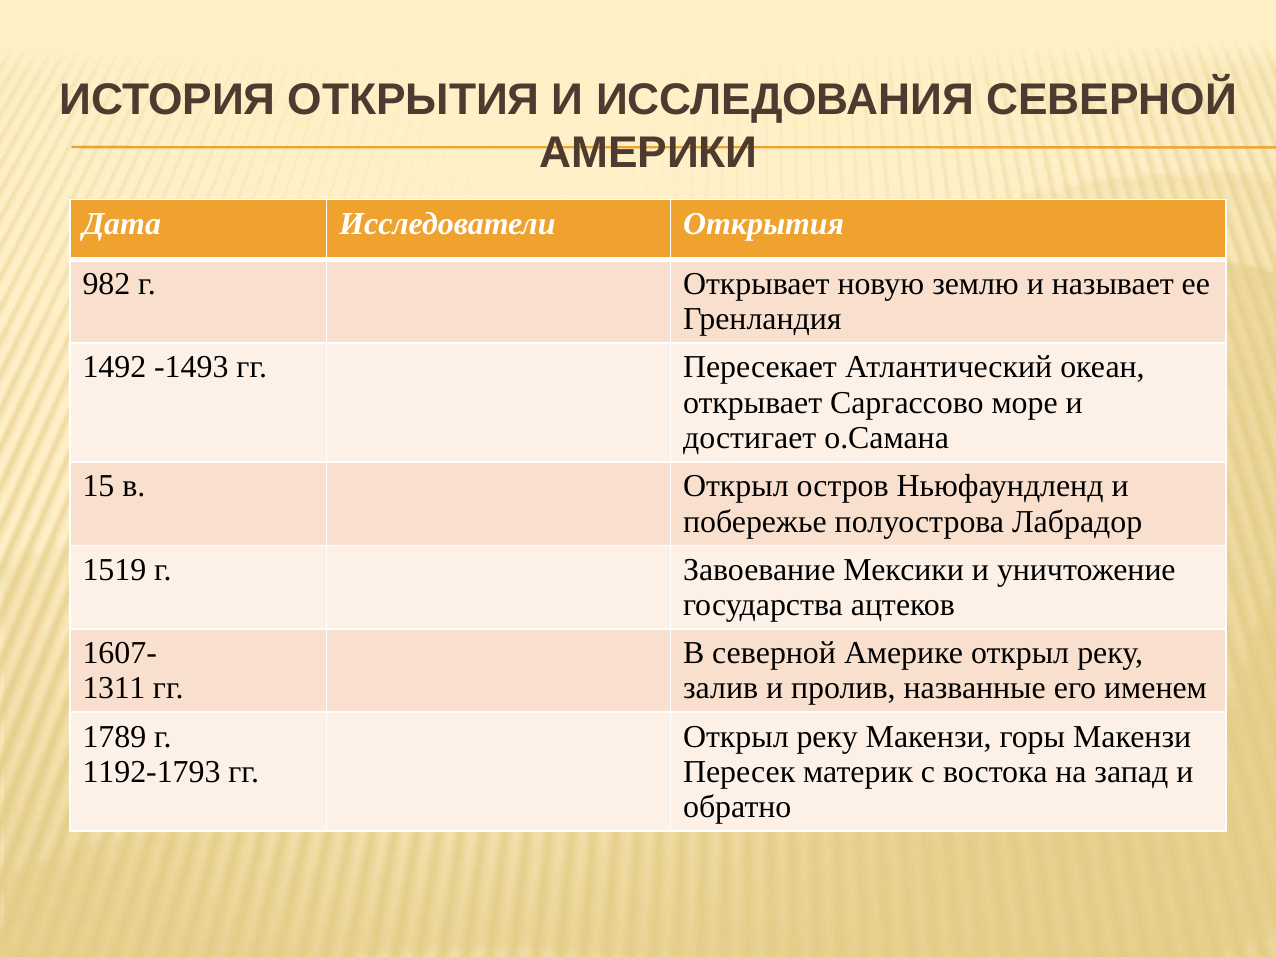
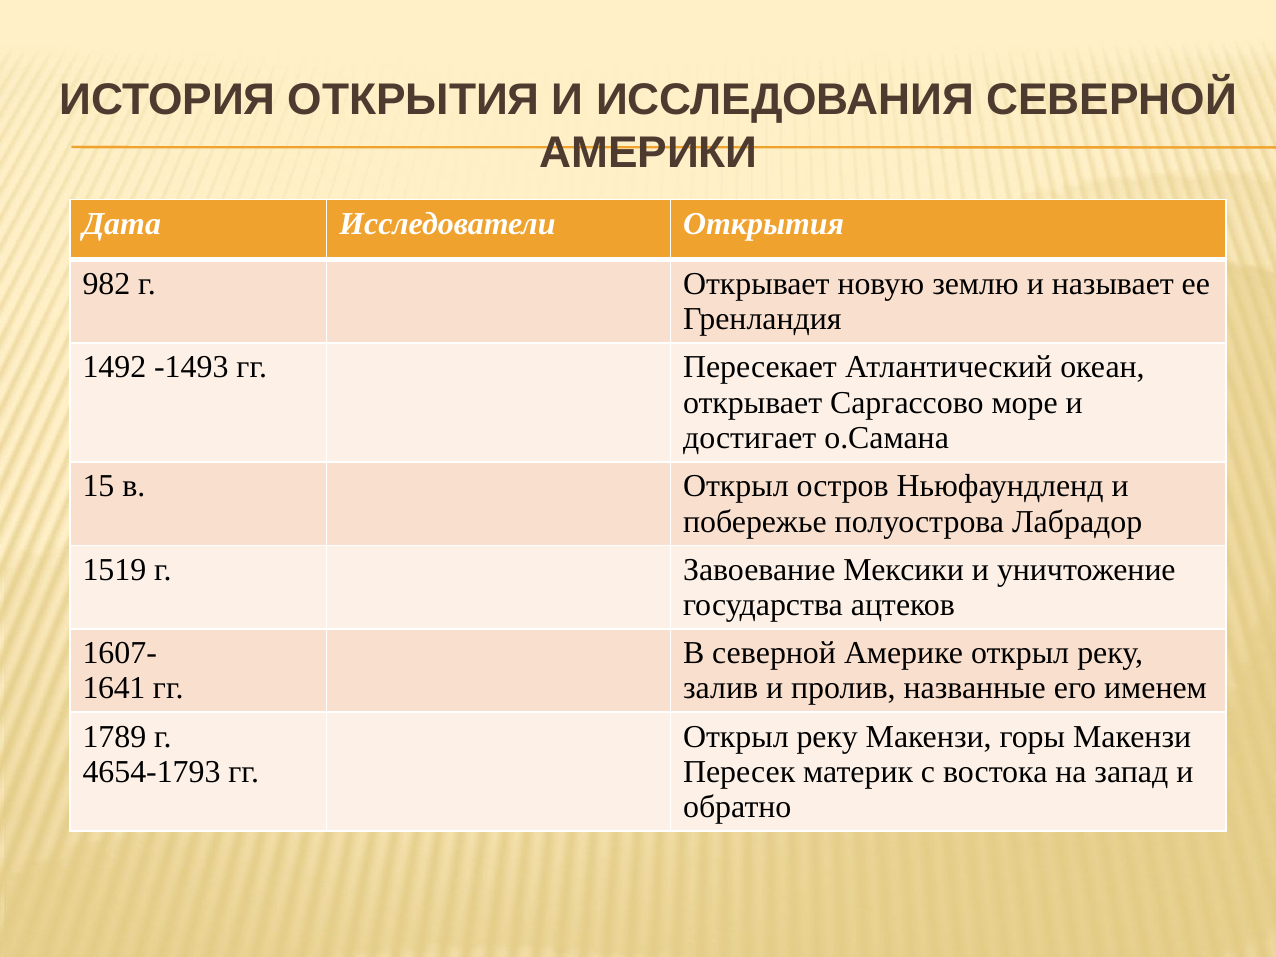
1311: 1311 -> 1641 (114, 688)
1192-1793: 1192-1793 -> 4654-1793 (152, 772)
